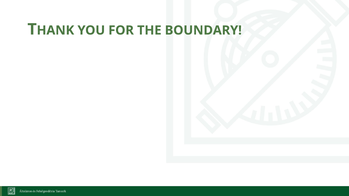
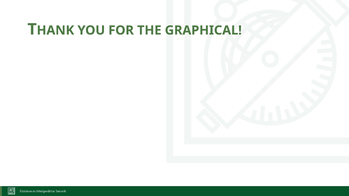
BOUNDARY: BOUNDARY -> GRAPHICAL (203, 30)
